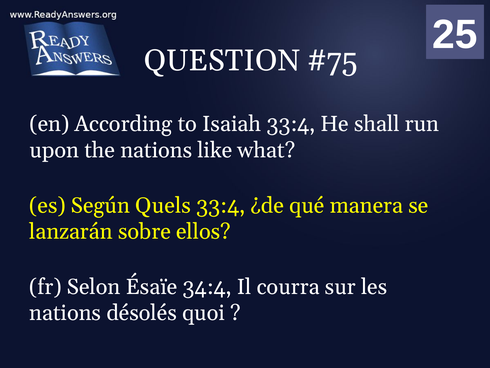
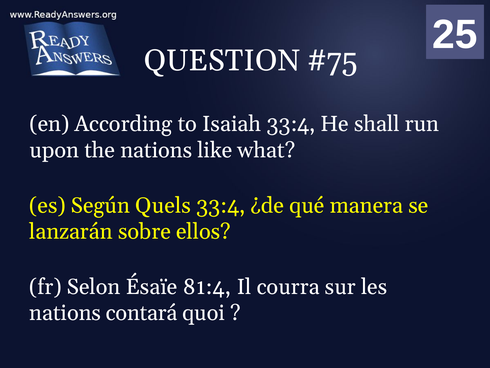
34:4: 34:4 -> 81:4 (207, 287)
désolés: désolés -> contará (142, 313)
